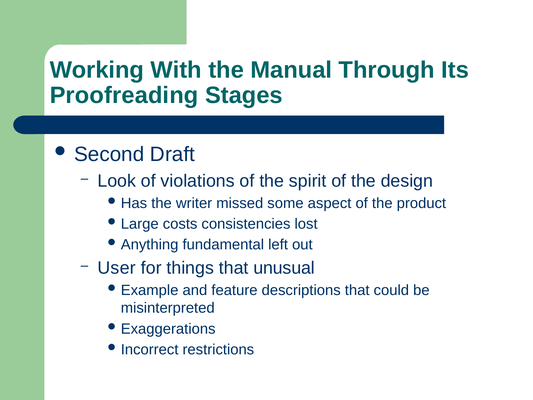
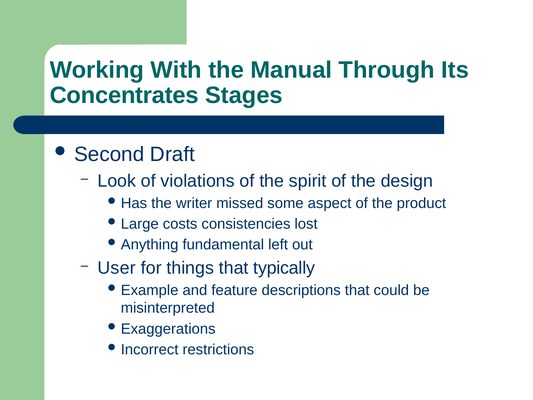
Proofreading: Proofreading -> Concentrates (124, 95)
unusual: unusual -> typically (284, 268)
